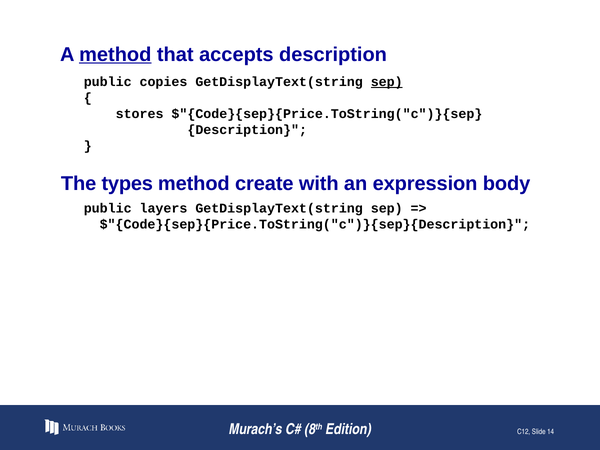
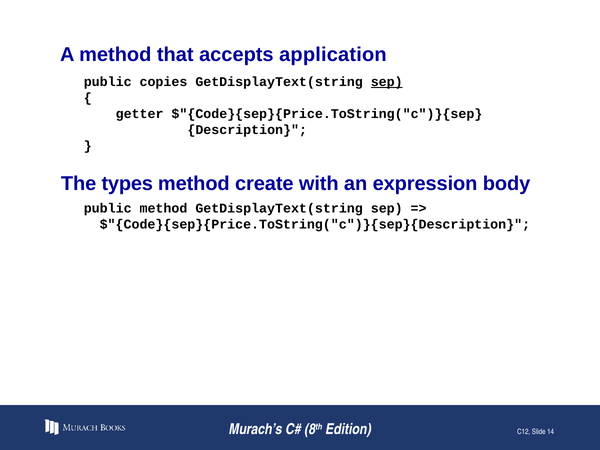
method underline: present -> none (115, 55)
accepts description: description -> application (333, 55)
stores: stores -> getter (140, 114)
public layers: layers -> method (163, 208)
